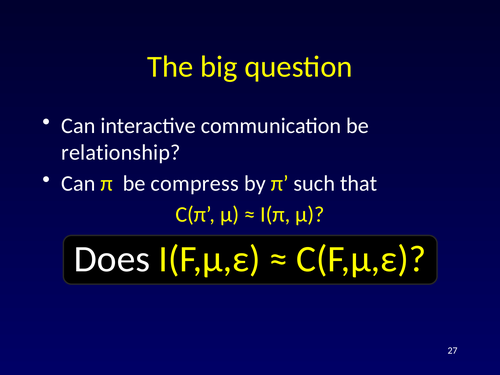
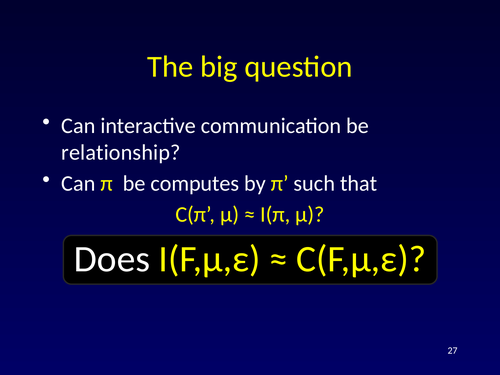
compress: compress -> computes (195, 184)
